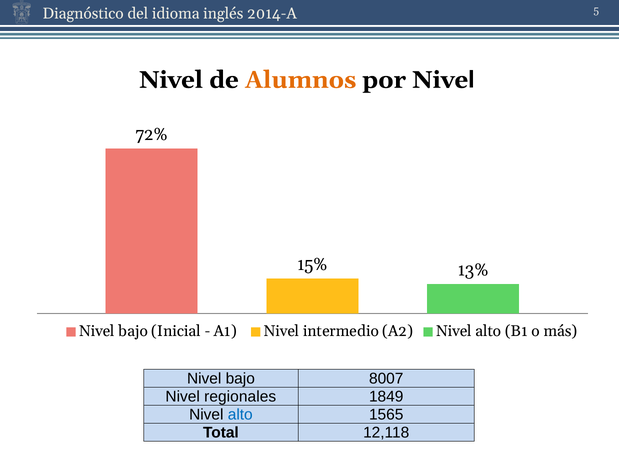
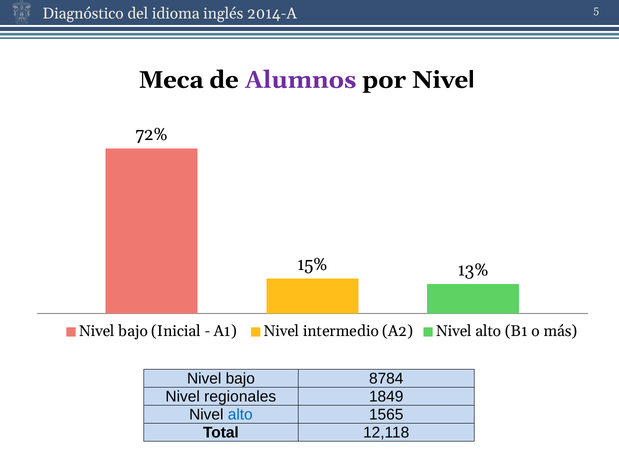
Nivel: Nivel -> Meca (171, 80)
Alumnos colour: orange -> purple (301, 80)
8007: 8007 -> 8784 (386, 378)
